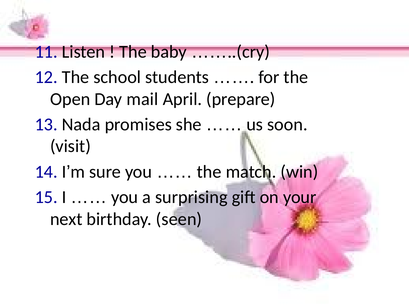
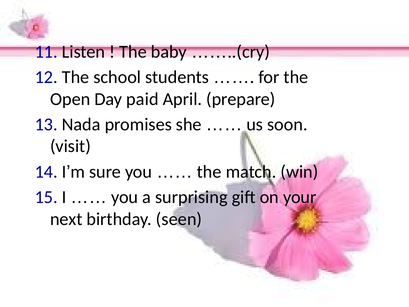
mail: mail -> paid (142, 99)
